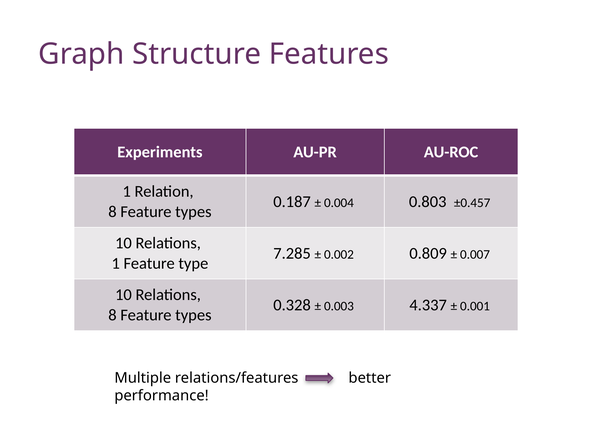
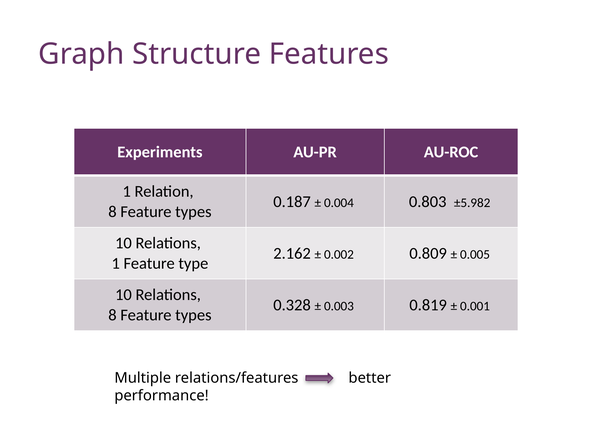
±0.457: ±0.457 -> ±5.982 (472, 203)
7.285: 7.285 -> 2.162 (292, 253)
0.007: 0.007 -> 0.005 (475, 254)
4.337: 4.337 -> 0.819 (428, 305)
